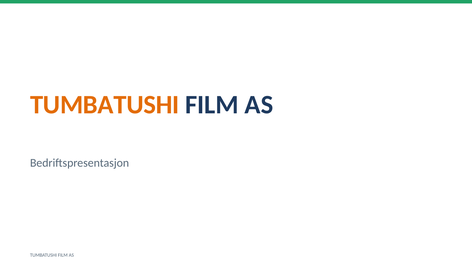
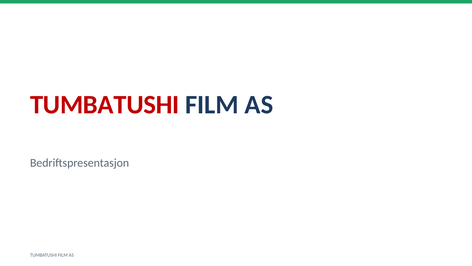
TUMBATUSHI colour: orange -> red (105, 105)
